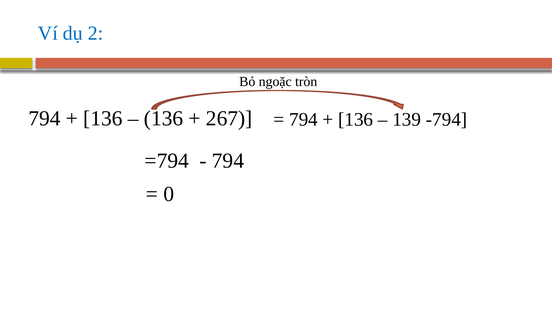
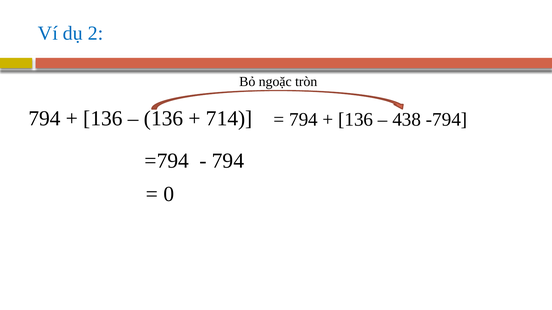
267: 267 -> 714 (229, 119)
139: 139 -> 438 (407, 120)
